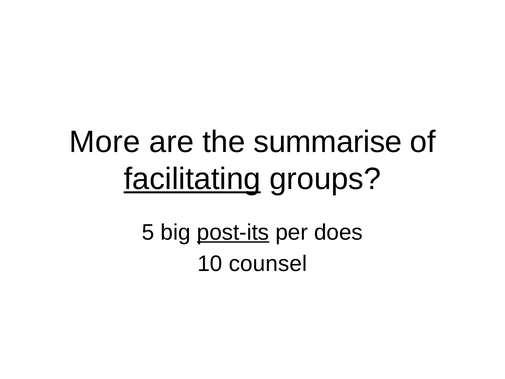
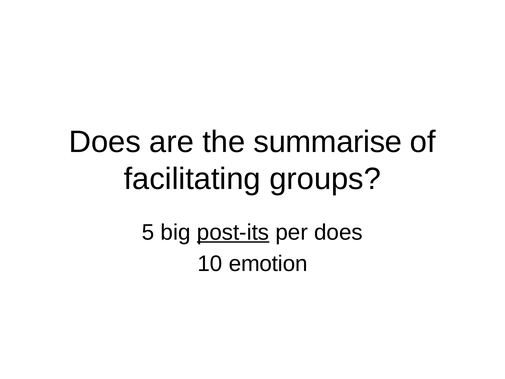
More: More -> Does (105, 142)
facilitating underline: present -> none (192, 179)
counsel: counsel -> emotion (268, 264)
